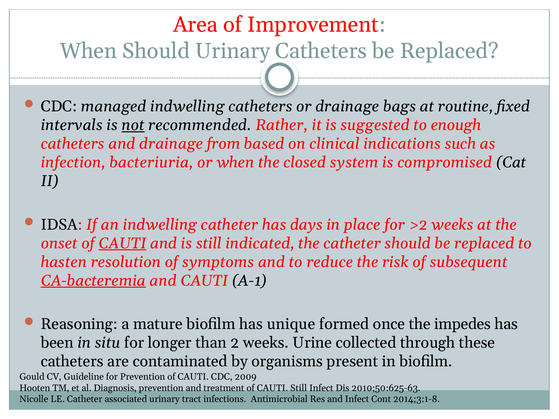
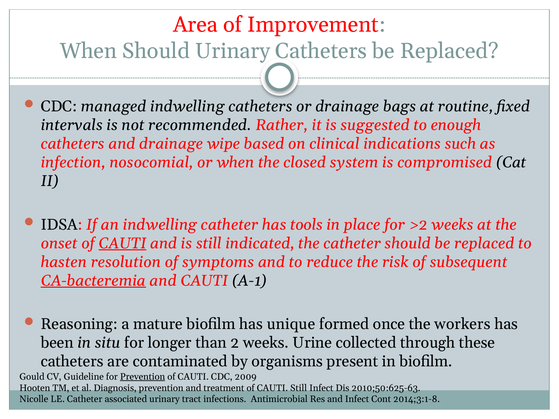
not underline: present -> none (133, 125)
from: from -> wipe (224, 144)
bacteriuria: bacteriuria -> nosocomial (151, 163)
days: days -> tools (306, 225)
impedes: impedes -> workers (462, 324)
Prevention underline: none -> present (143, 377)
